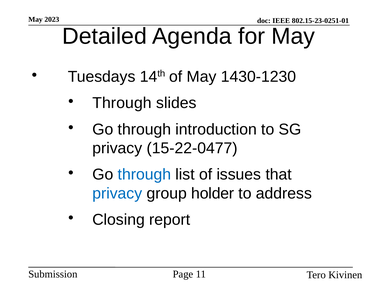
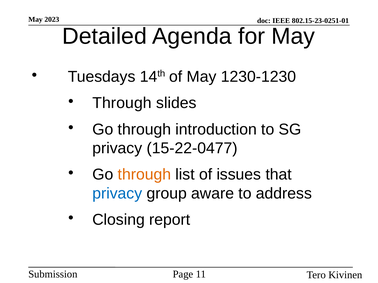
1430-1230: 1430-1230 -> 1230-1230 (258, 77)
through colour: blue -> orange (144, 175)
holder: holder -> aware (213, 194)
